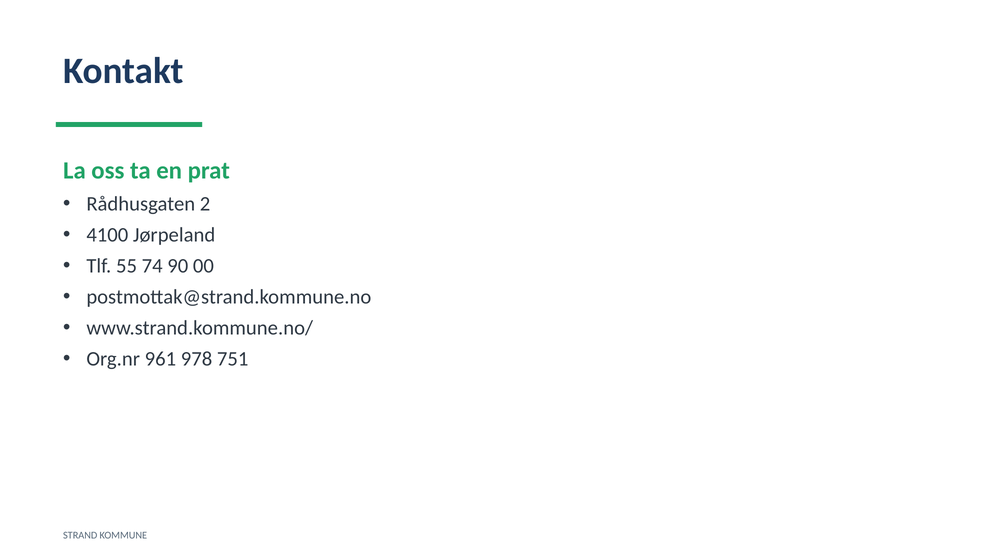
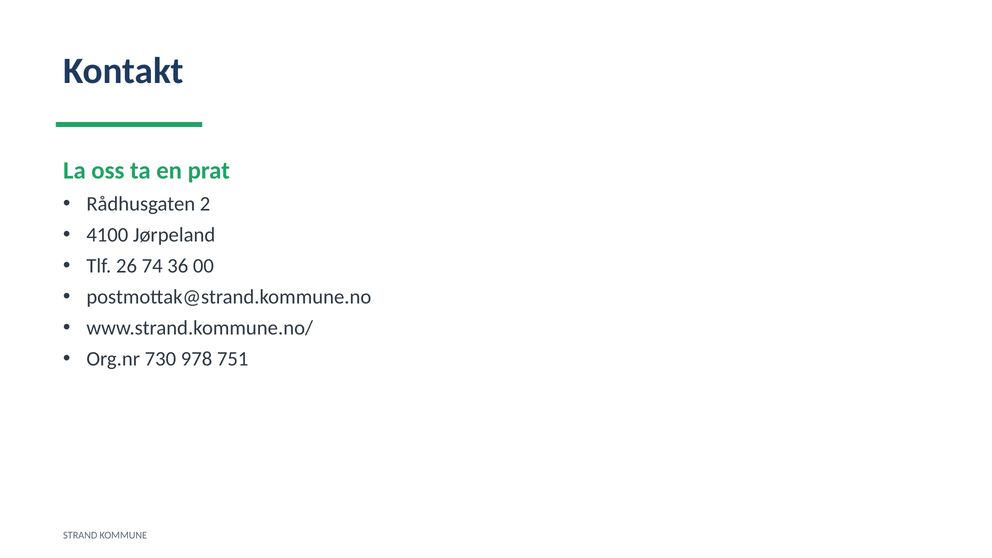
55: 55 -> 26 (126, 266)
90: 90 -> 36 (178, 266)
961: 961 -> 730 (160, 359)
